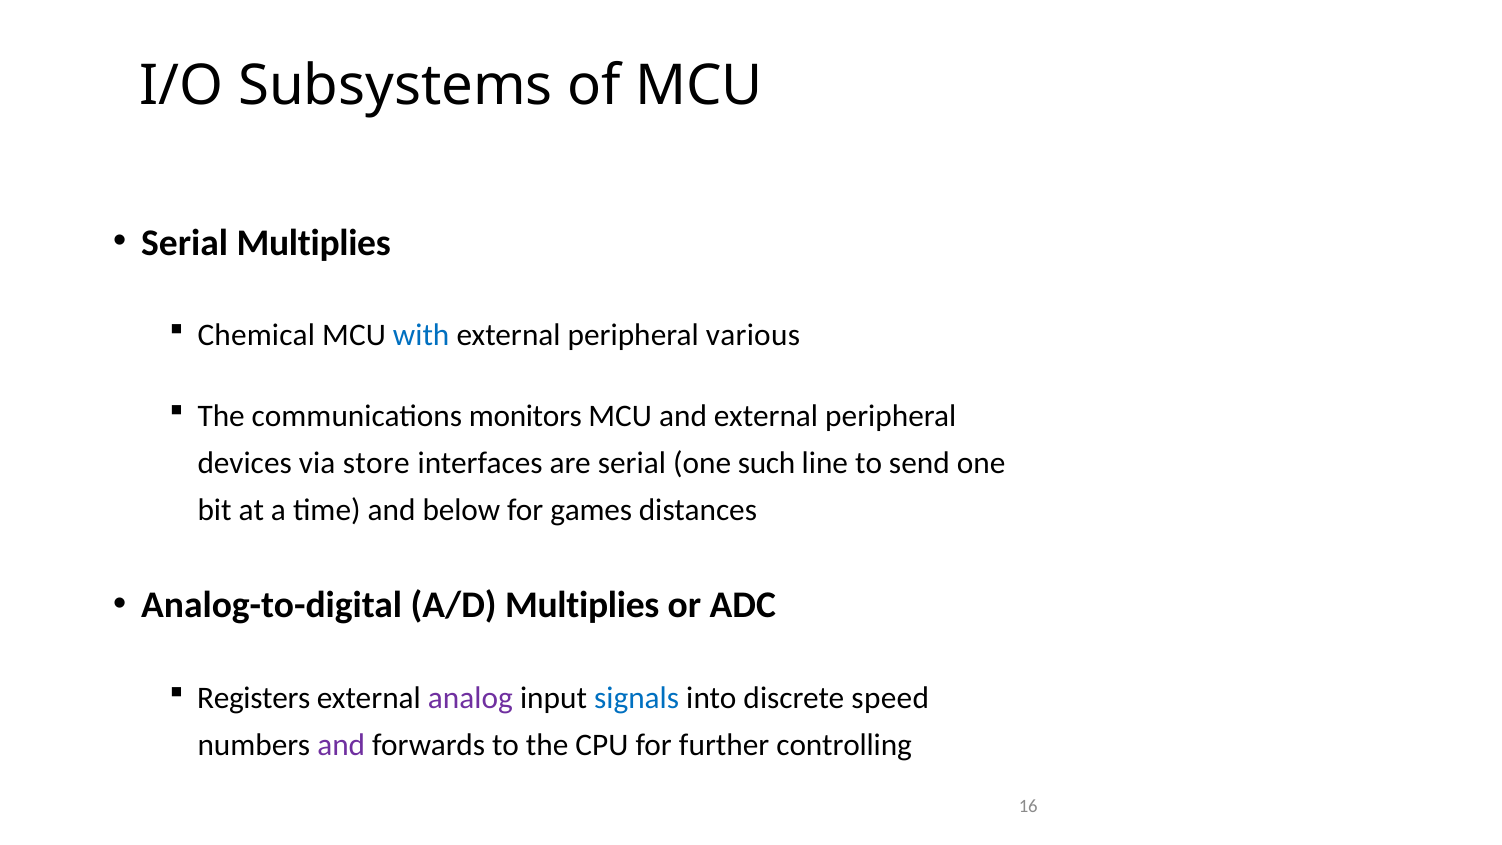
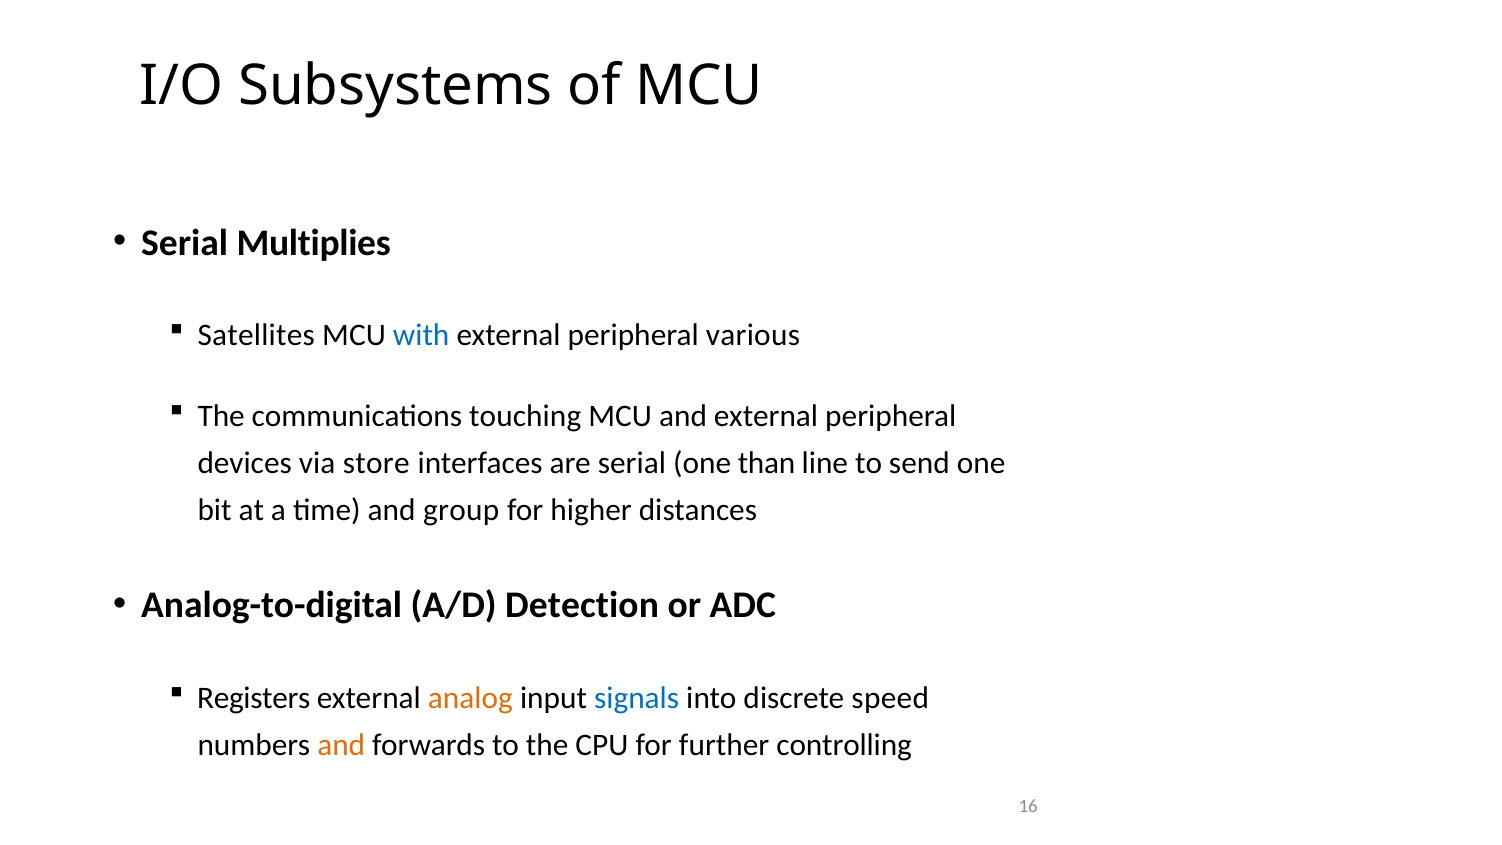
Chemical: Chemical -> Satellites (256, 335)
monitors: monitors -> touching (525, 416)
such: such -> than (767, 463)
below: below -> group (461, 510)
games: games -> higher (591, 510)
A/D Multiplies: Multiplies -> Detection (582, 605)
analog colour: purple -> orange (470, 698)
and colour: purple -> orange (341, 745)
